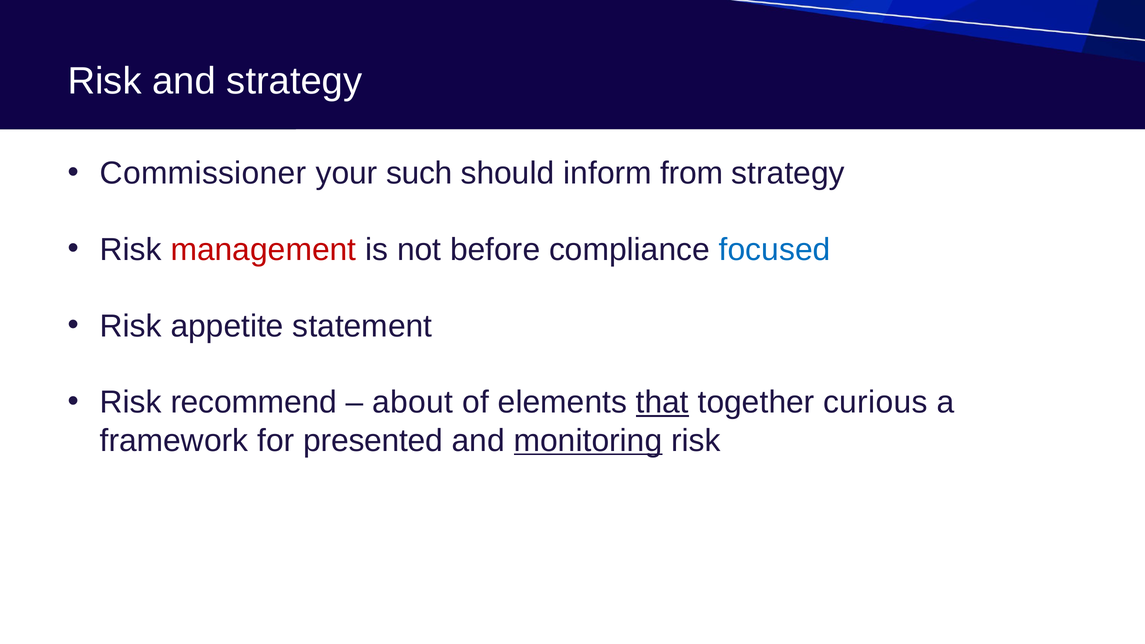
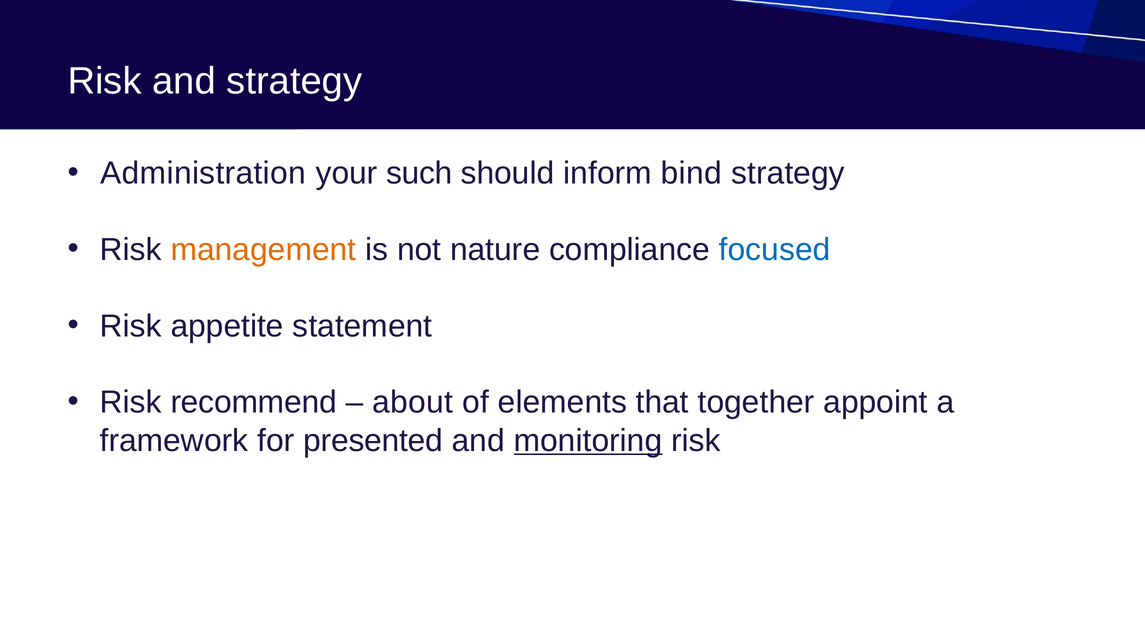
Commissioner: Commissioner -> Administration (203, 173)
from: from -> bind (691, 173)
management colour: red -> orange (263, 250)
before: before -> nature (495, 250)
that underline: present -> none (662, 402)
curious: curious -> appoint (876, 402)
